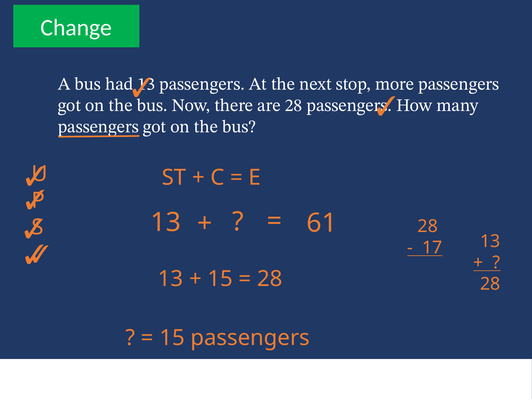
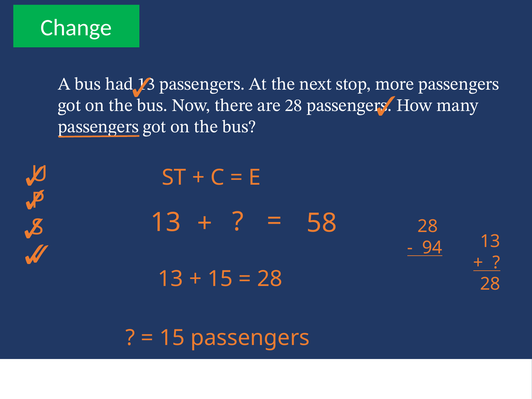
61: 61 -> 58 (322, 223)
17: 17 -> 94 (432, 248)
